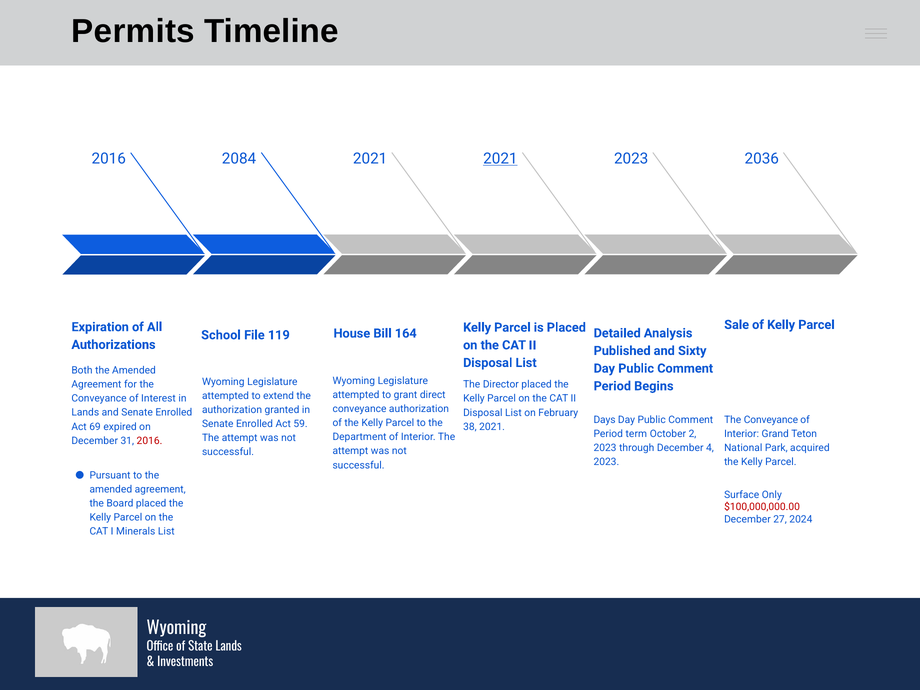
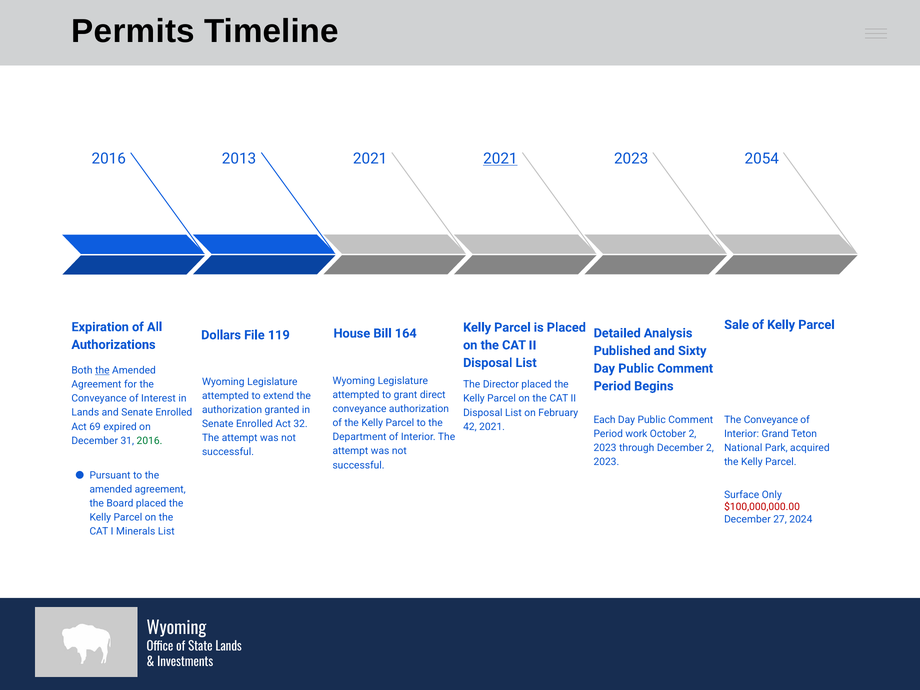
2084: 2084 -> 2013 (239, 159)
2036: 2036 -> 2054 (762, 159)
School: School -> Dollars (221, 335)
the underline: none -> present (102, 370)
Days: Days -> Each (605, 420)
59: 59 -> 32 (301, 424)
38: 38 -> 42 (470, 427)
term: term -> work (636, 434)
2016 colour: red -> green (150, 441)
December 4: 4 -> 2 (710, 448)
